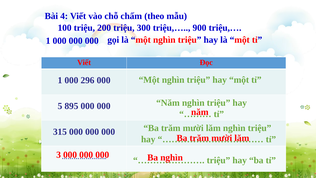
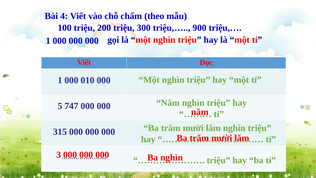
296: 296 -> 010 (88, 80)
895: 895 -> 747 (71, 106)
